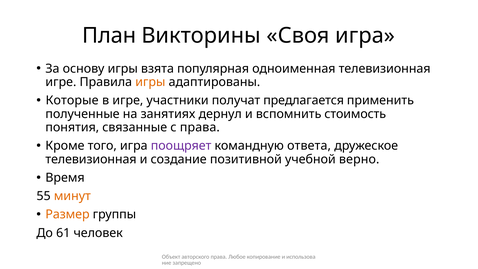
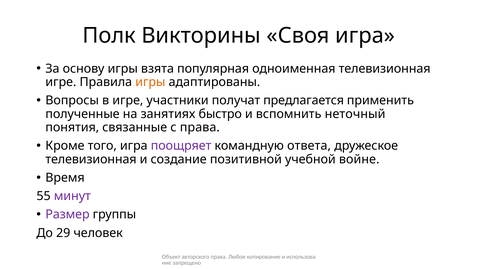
План: План -> Полк (109, 35)
Которые: Которые -> Вопросы (72, 100)
дернул: дернул -> быстро (220, 114)
стоимость: стоимость -> неточный (355, 114)
верно: верно -> войне (359, 159)
минут colour: orange -> purple (72, 196)
Размер colour: orange -> purple (67, 214)
61: 61 -> 29 (63, 233)
